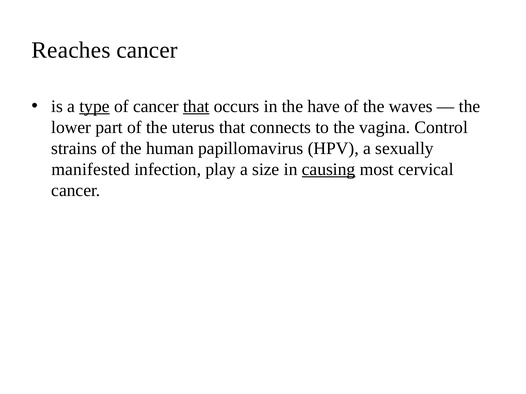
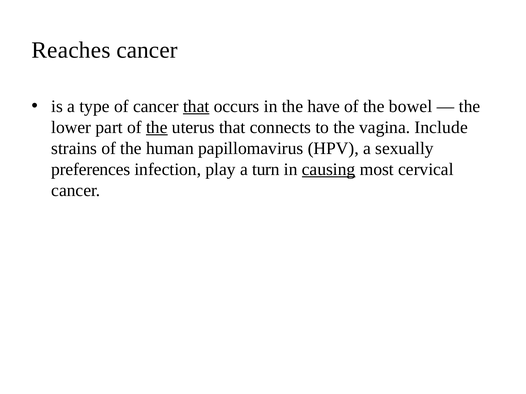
type underline: present -> none (95, 106)
waves: waves -> bowel (411, 106)
the underline: none -> present (157, 127)
Control: Control -> Include (441, 127)
manifested: manifested -> preferences (91, 170)
size: size -> turn (266, 170)
